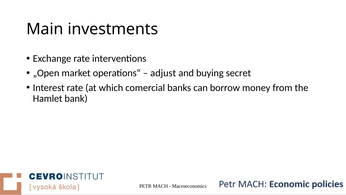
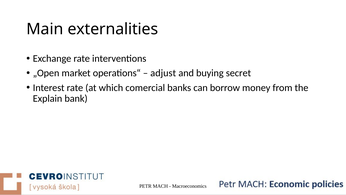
investments: investments -> externalities (113, 29)
Hamlet: Hamlet -> Explain (48, 98)
